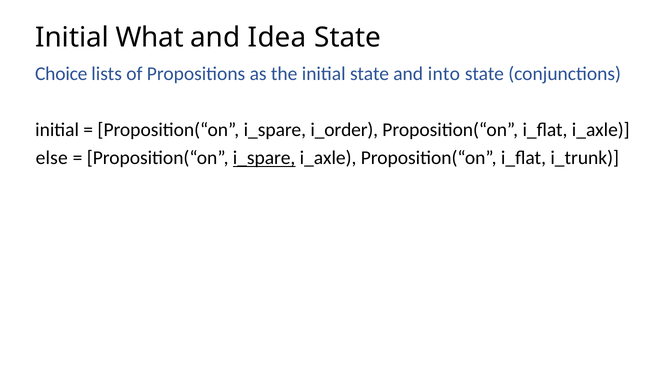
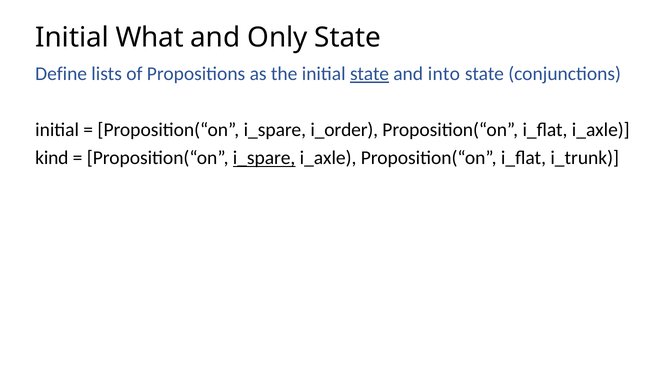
Idea: Idea -> Only (277, 37)
Choice: Choice -> Define (61, 74)
state underline: none -> present (370, 74)
else: else -> kind (52, 158)
